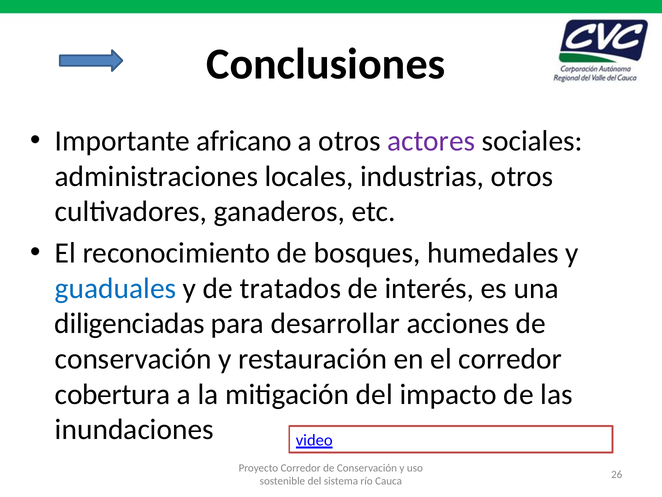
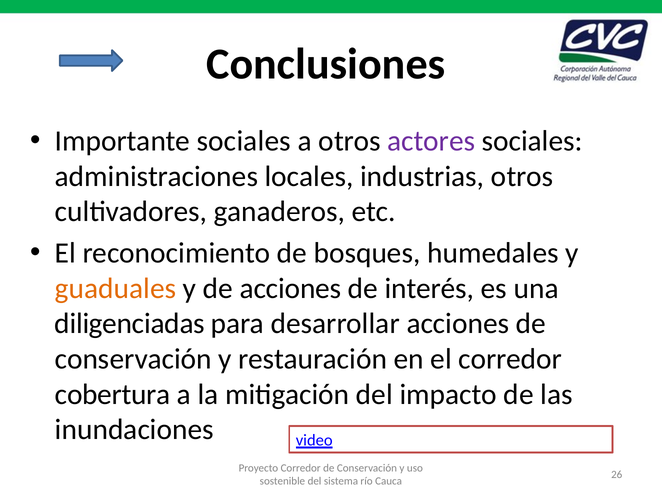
Importante africano: africano -> sociales (244, 141)
guaduales colour: blue -> orange (116, 288)
de tratados: tratados -> acciones (290, 288)
